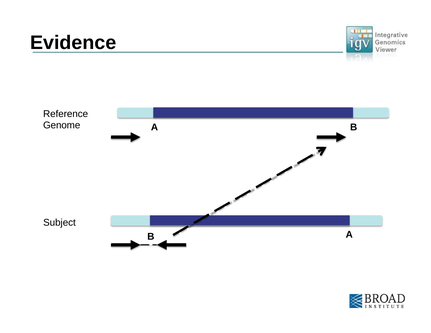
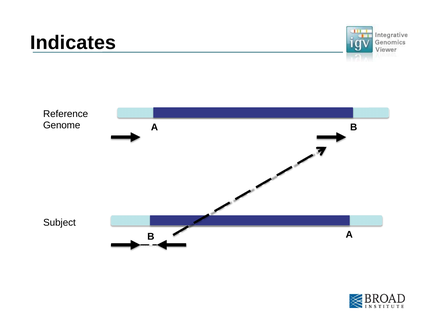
Evidence: Evidence -> Indicates (73, 43)
